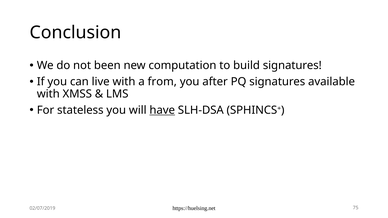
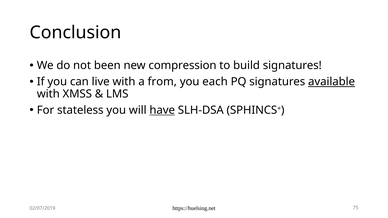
computation: computation -> compression (182, 66)
after: after -> each (215, 82)
available underline: none -> present (332, 82)
